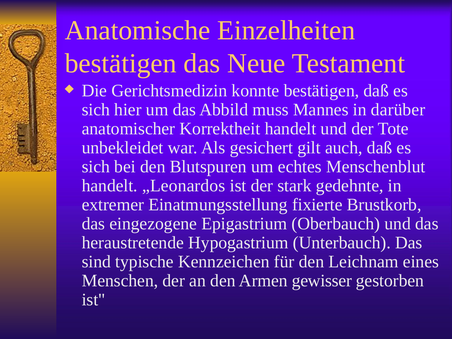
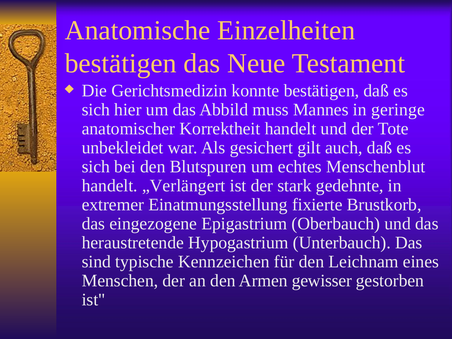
darüber: darüber -> geringe (398, 110)
„Leonardos: „Leonardos -> „Verlängert (184, 186)
